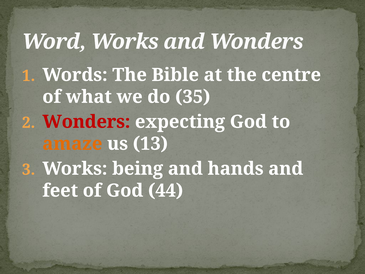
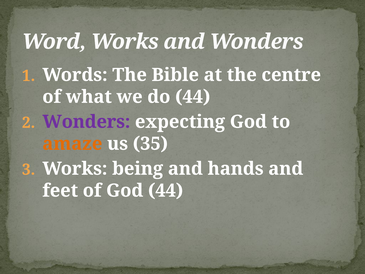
do 35: 35 -> 44 (193, 97)
Wonders colour: red -> purple (86, 122)
13: 13 -> 35 (150, 144)
